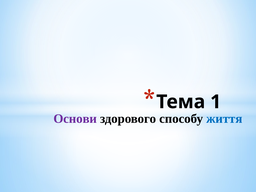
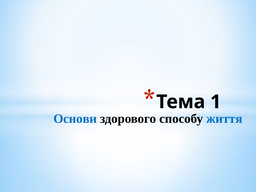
Основи colour: purple -> blue (75, 119)
